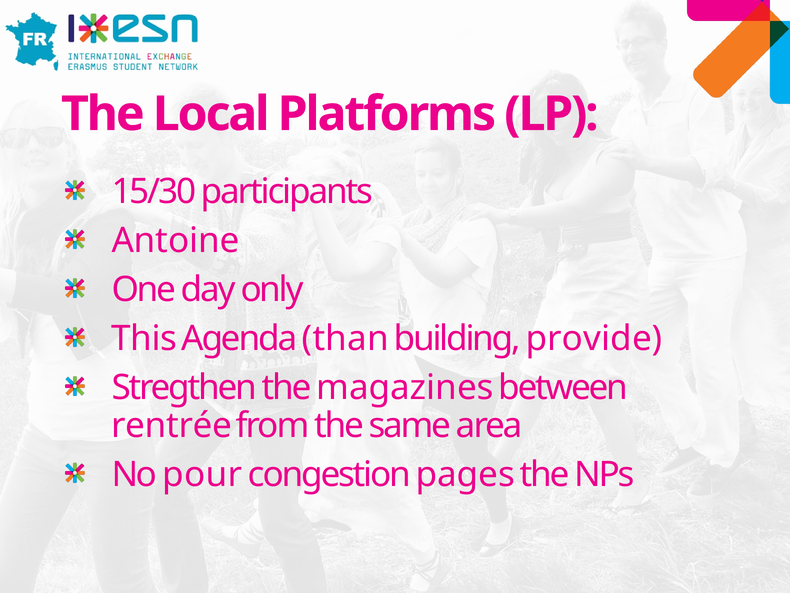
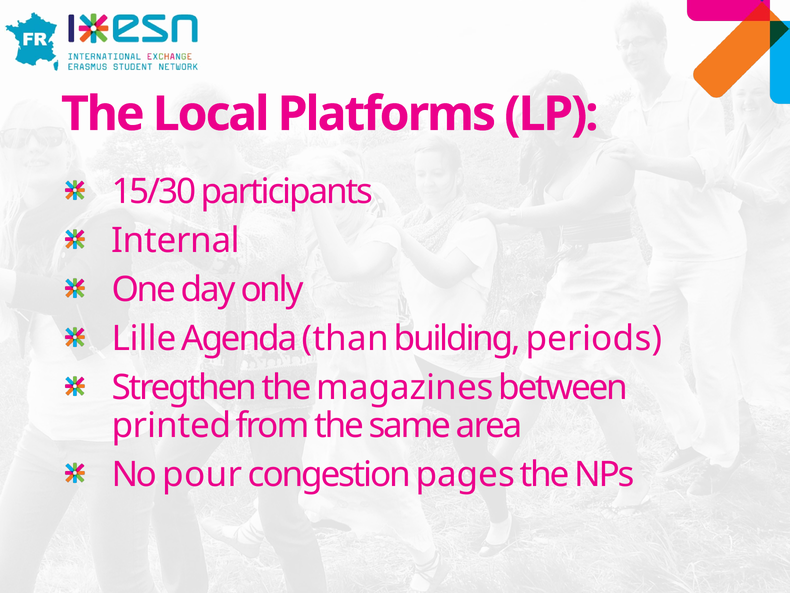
Antoine: Antoine -> Internal (176, 241)
This: This -> Lille (144, 339)
provide: provide -> periods (594, 339)
rentrée: rentrée -> printed (171, 425)
